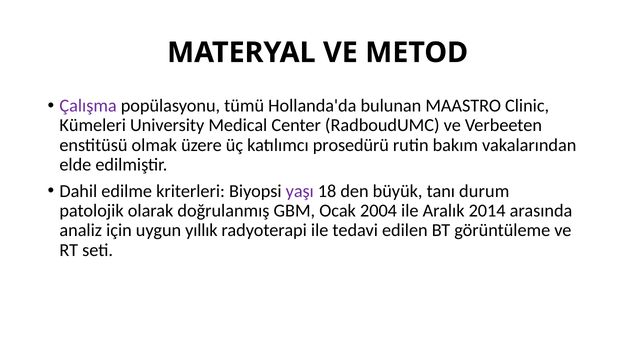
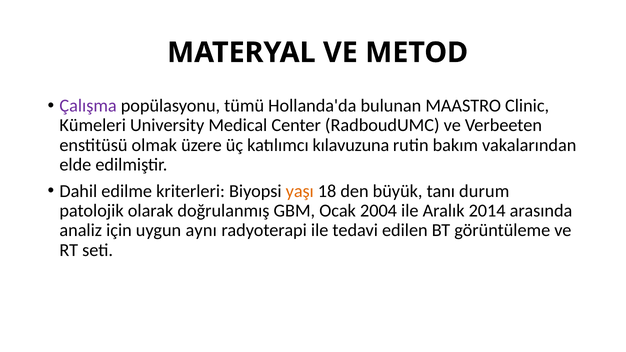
prosedürü: prosedürü -> kılavuzuna (351, 145)
yaşı colour: purple -> orange (300, 191)
yıllık: yıllık -> aynı (201, 230)
